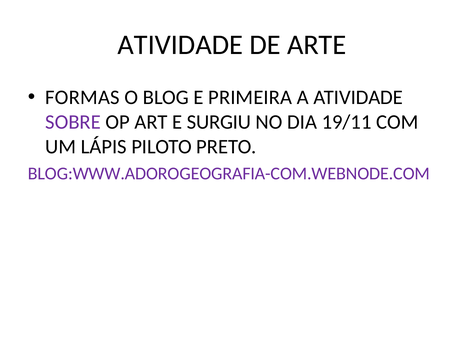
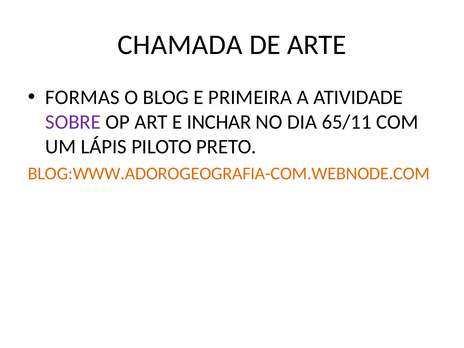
ATIVIDADE: ATIVIDADE -> CHAMADA (180, 45)
SURGIU: SURGIU -> INCHAR (219, 122)
19/11: 19/11 -> 65/11 (347, 122)
BLOG:WWW.ADOROGEOGRAFIA-COM.WEBNODE.COM colour: purple -> orange (229, 173)
